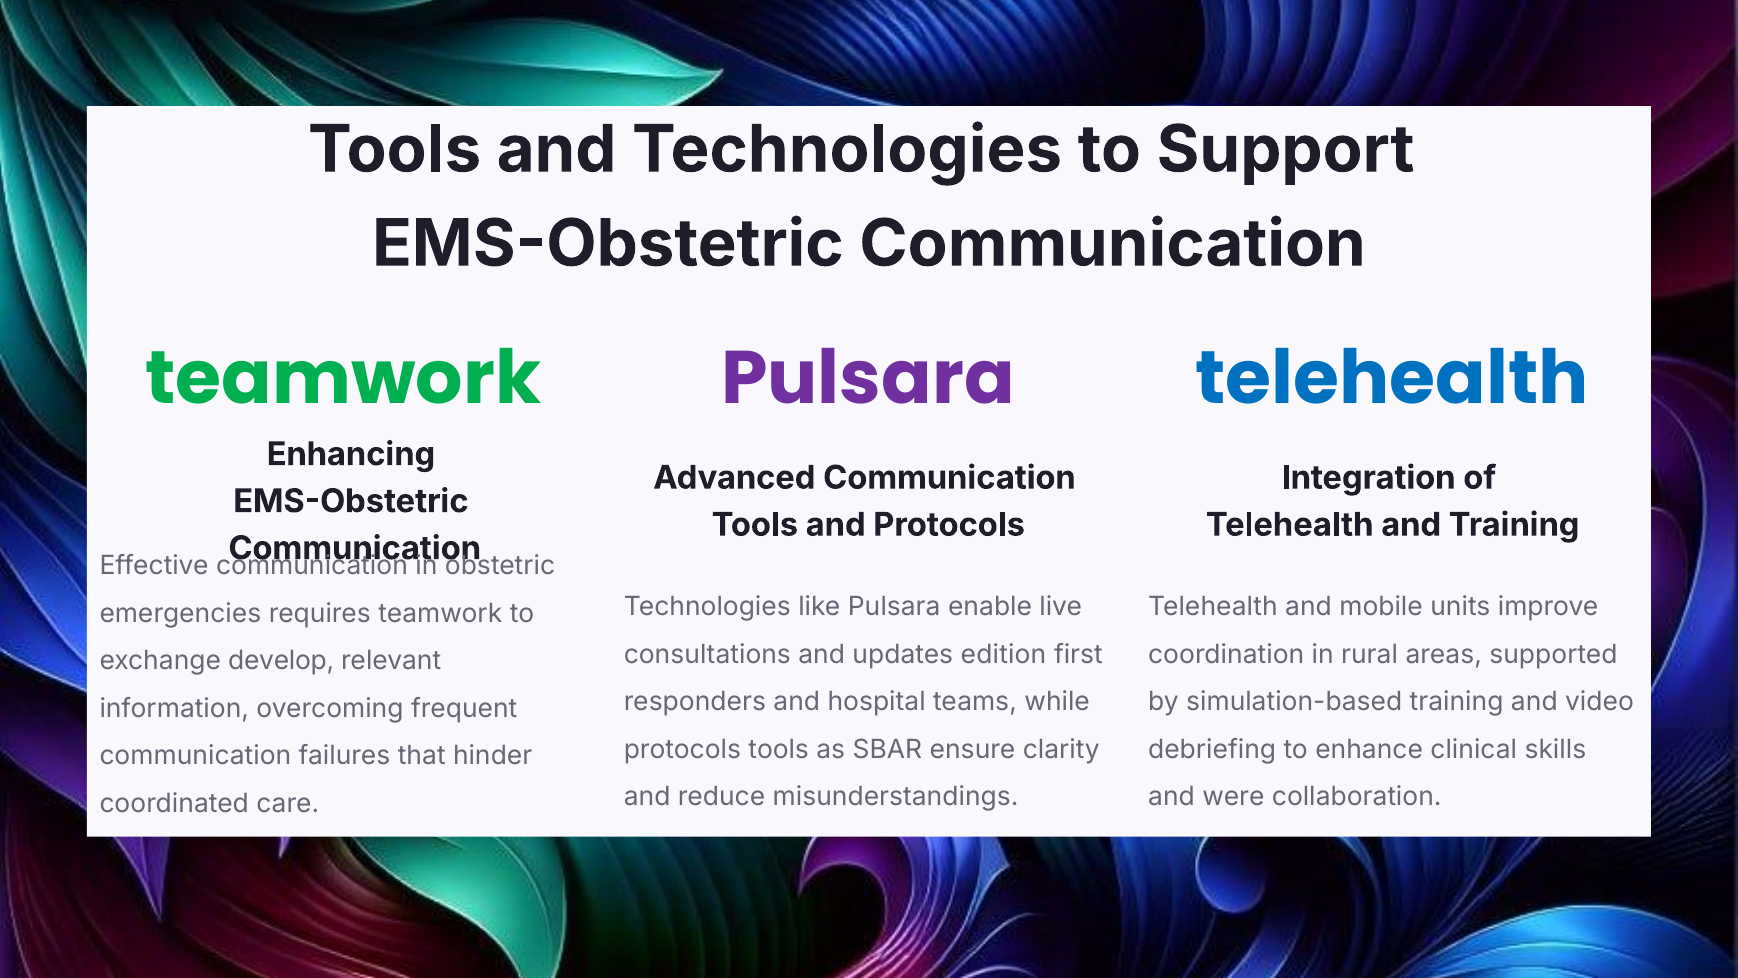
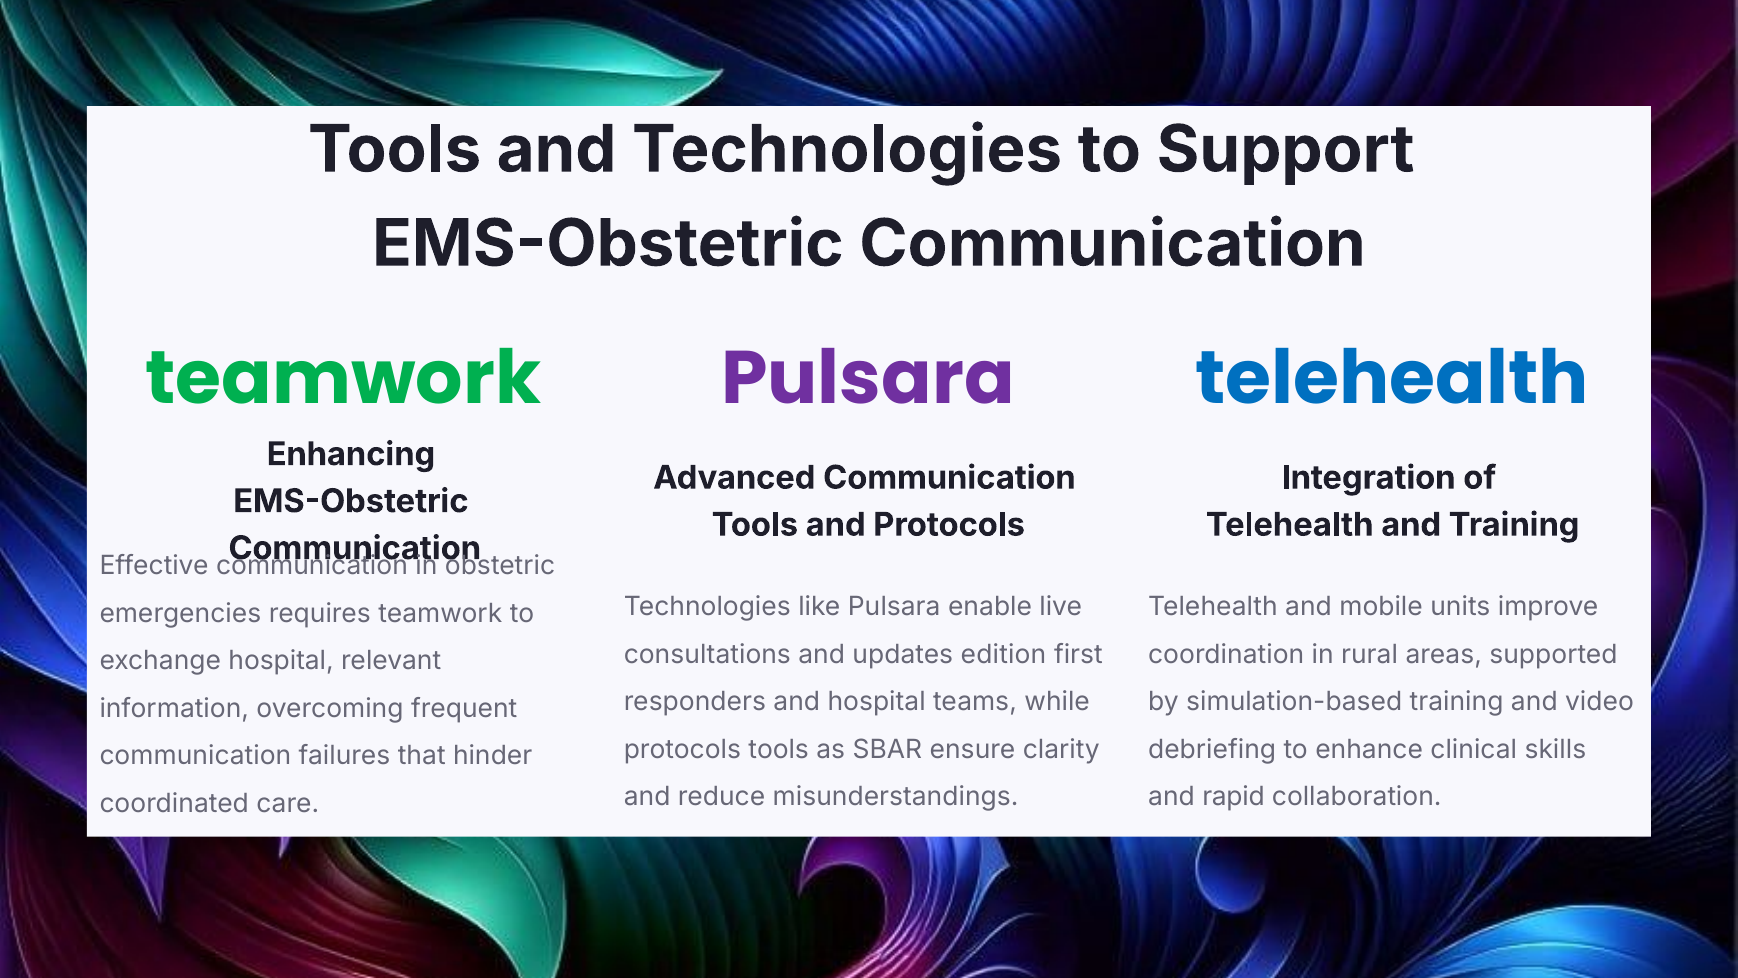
exchange develop: develop -> hospital (281, 661)
were: were -> rapid (1233, 797)
